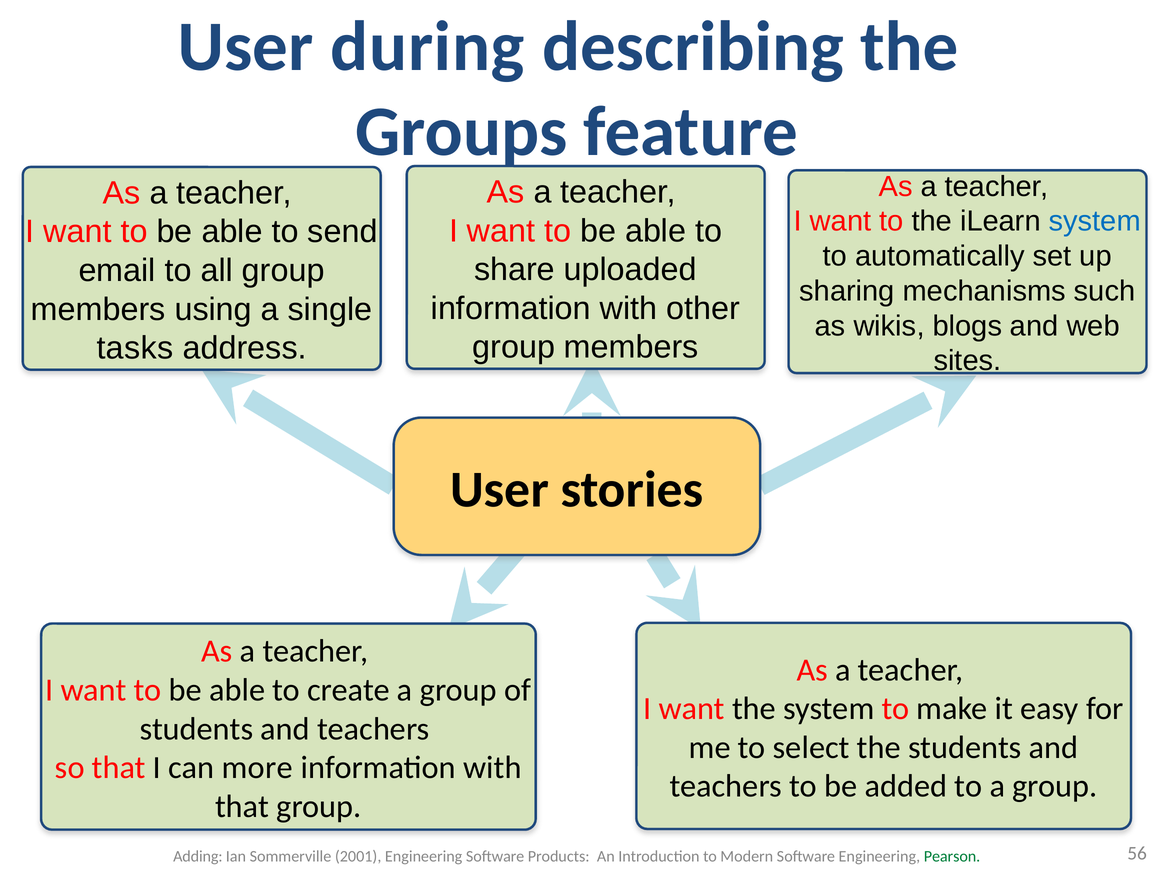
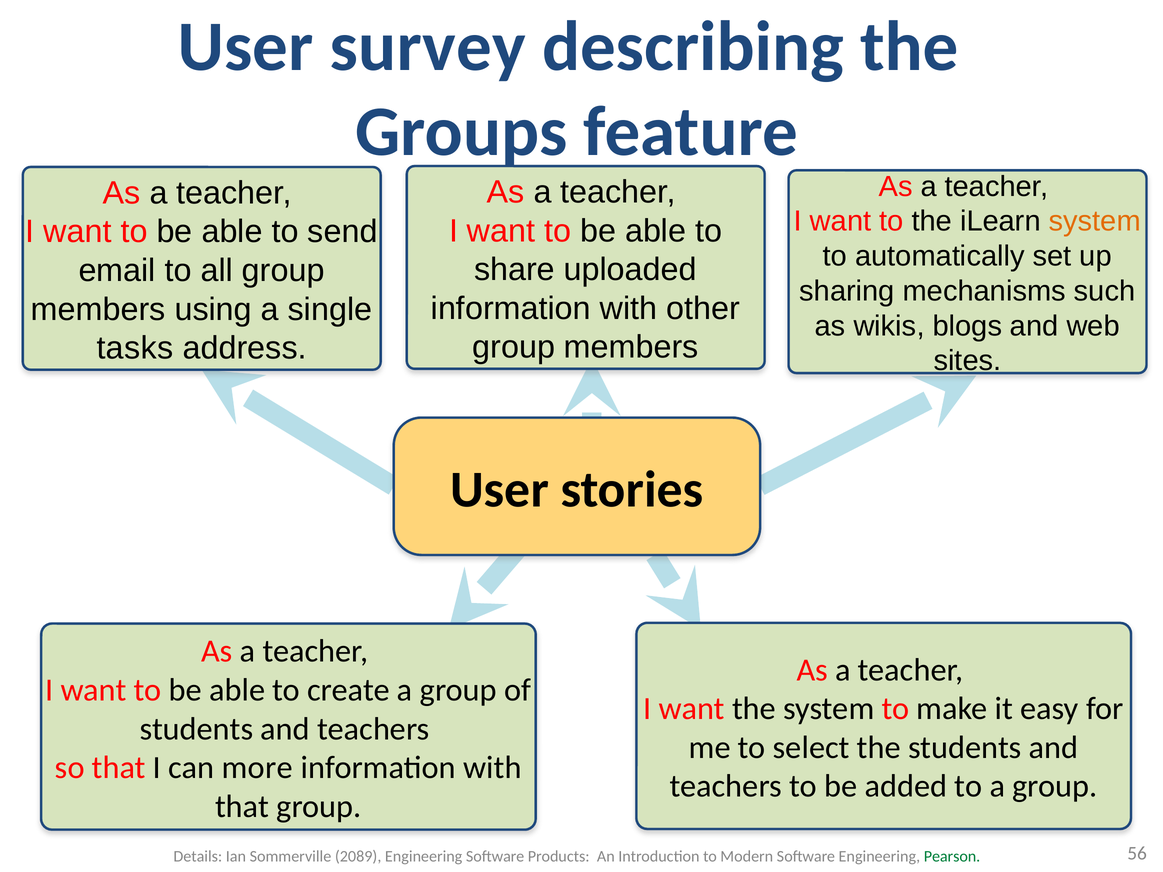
during: during -> survey (428, 47)
system colour: blue -> orange (1095, 221)
Adding: Adding -> Details (198, 857)
2001: 2001 -> 2089 (358, 857)
